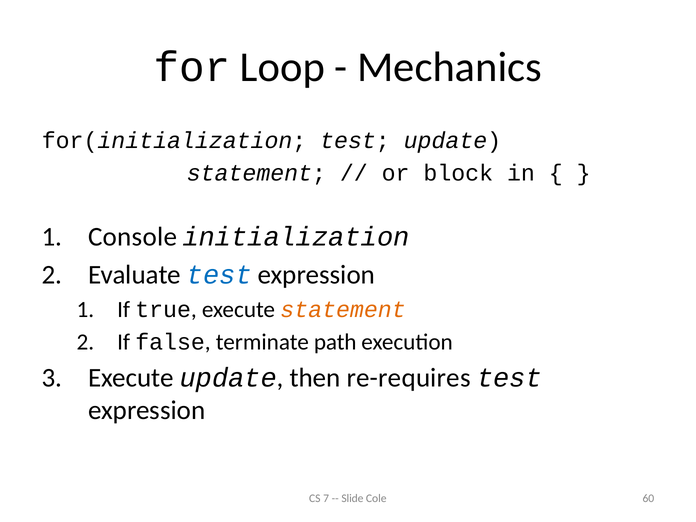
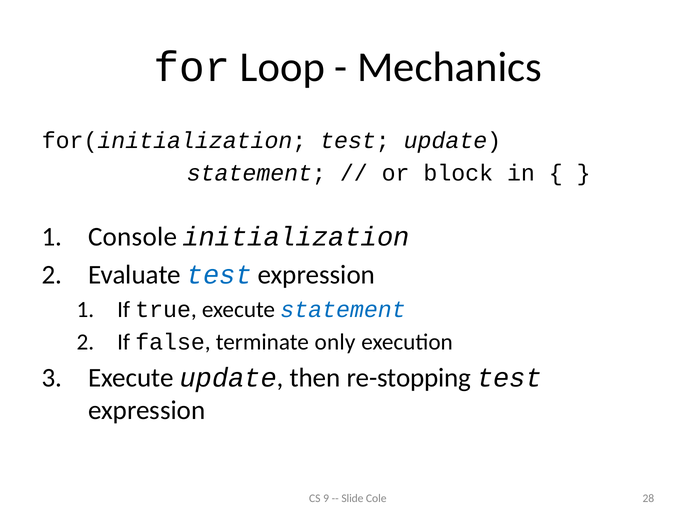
statement colour: orange -> blue (343, 309)
path: path -> only (335, 342)
re-requires: re-requires -> re-stopping (409, 378)
7: 7 -> 9 (326, 498)
60: 60 -> 28 (648, 498)
